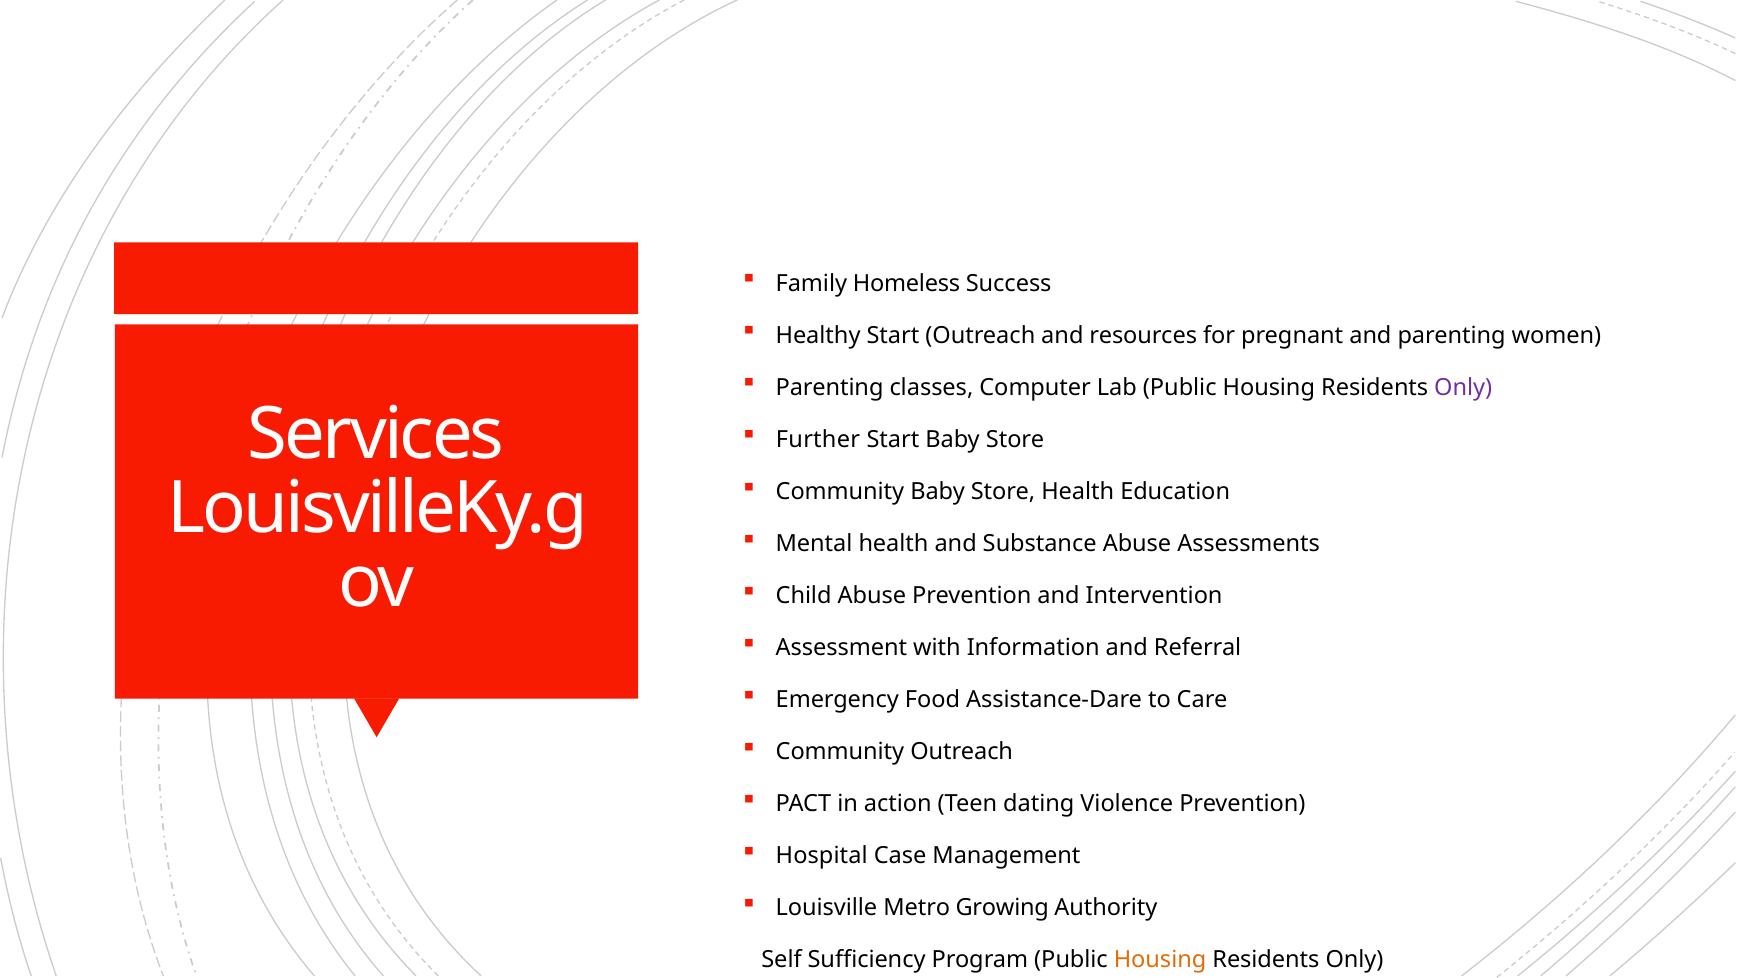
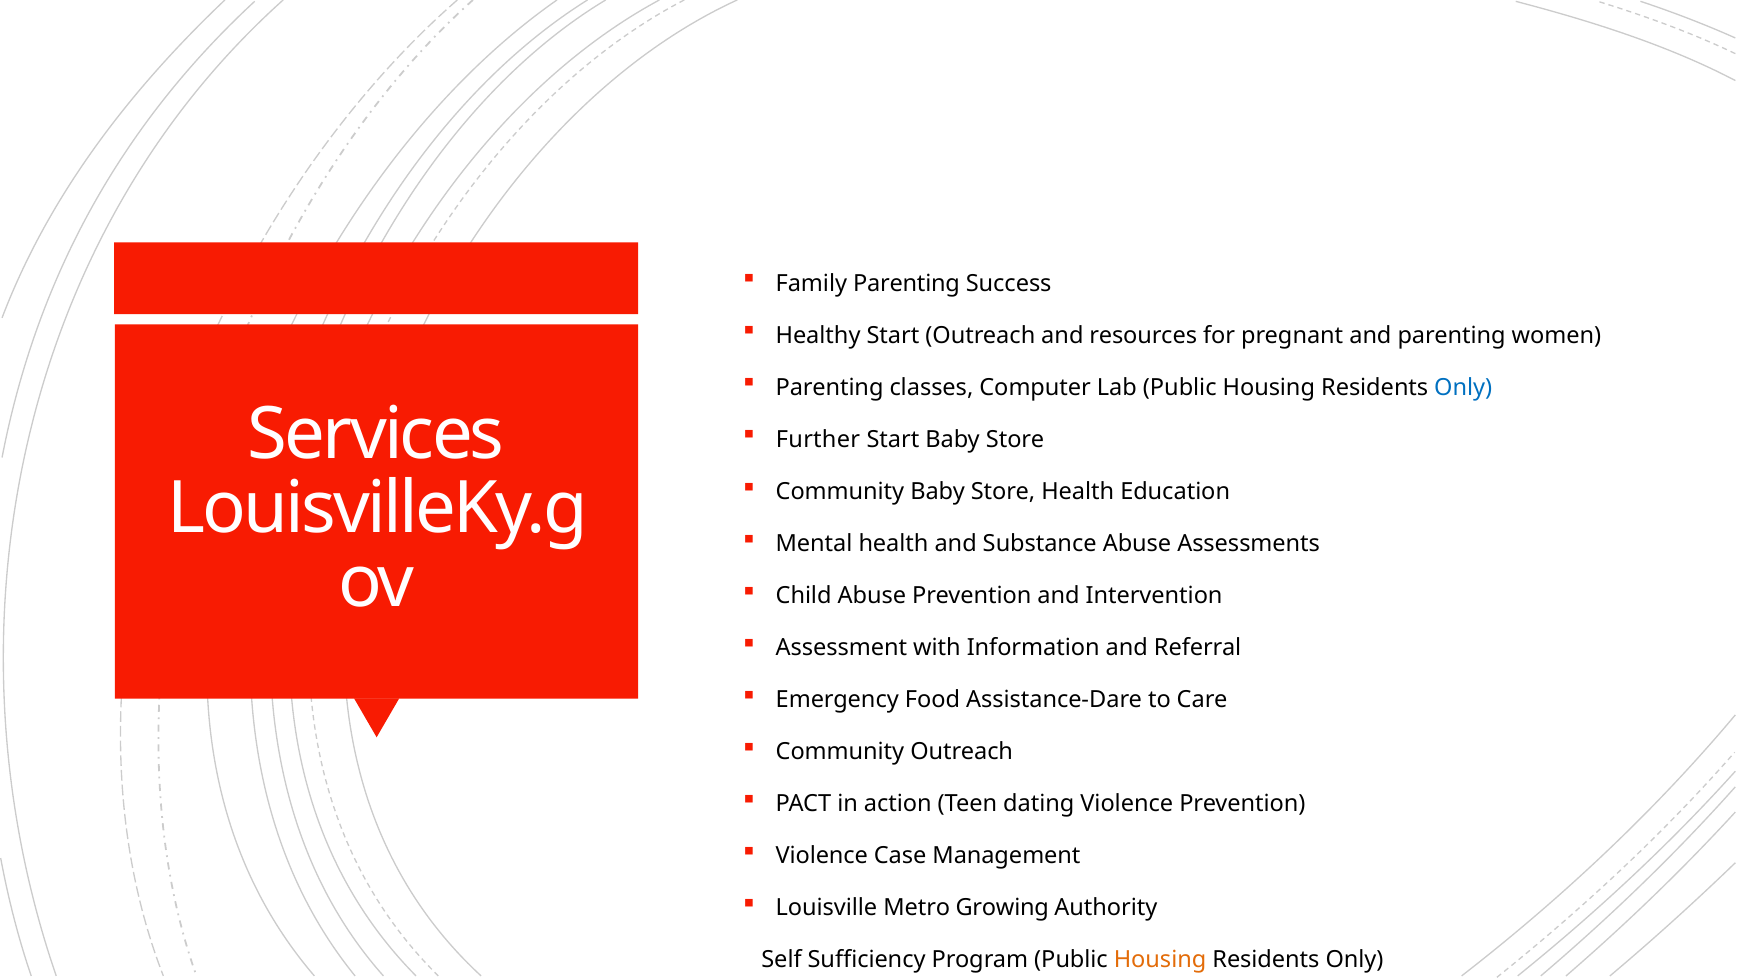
Family Homeless: Homeless -> Parenting (907, 283)
Only colour: purple -> blue (1463, 388)
Hospital: Hospital -> Violence (822, 856)
